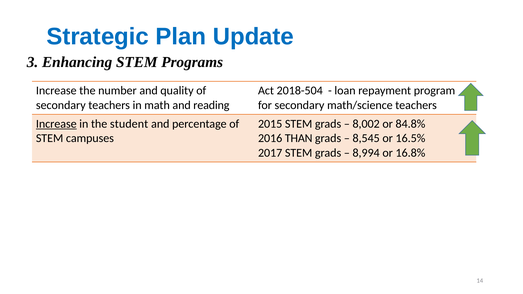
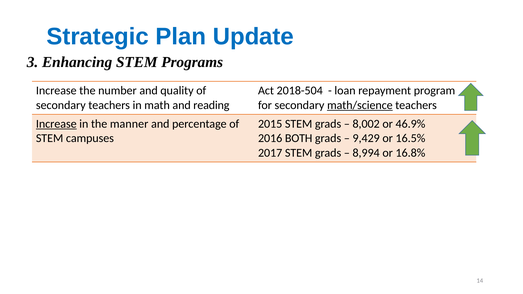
math/science underline: none -> present (360, 105)
student: student -> manner (129, 124)
84.8%: 84.8% -> 46.9% (410, 124)
THAN: THAN -> BOTH (299, 138)
8,545: 8,545 -> 9,429 (366, 138)
